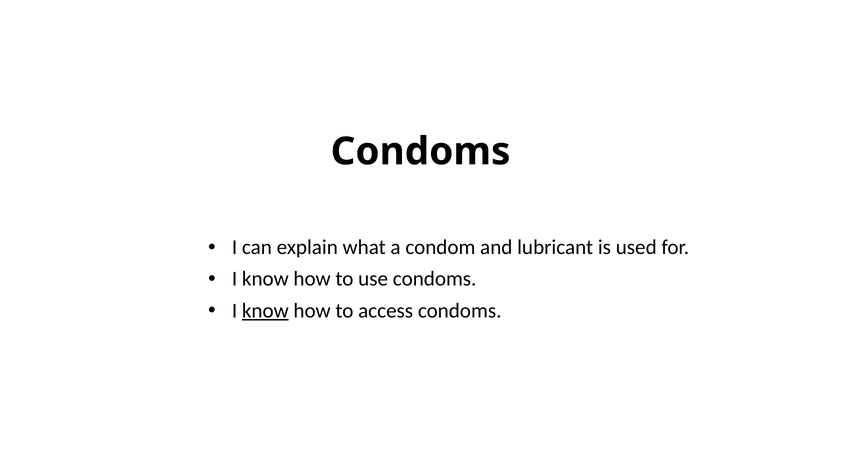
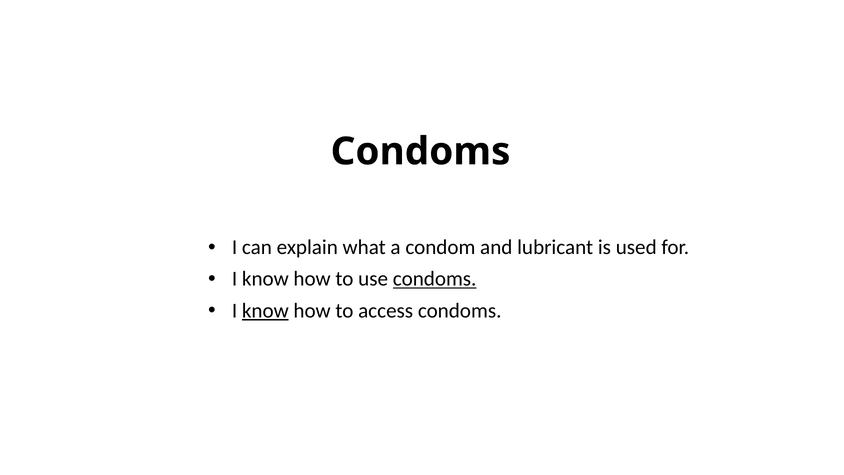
condoms underline: none -> present (435, 279)
